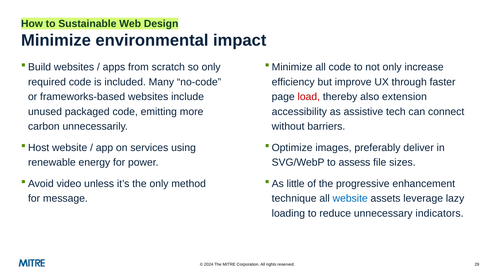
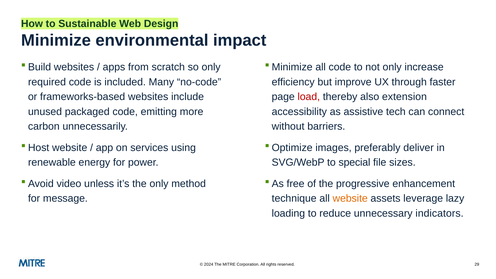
assess: assess -> special (354, 163)
little: little -> free (296, 184)
website colour: blue -> orange (350, 198)
